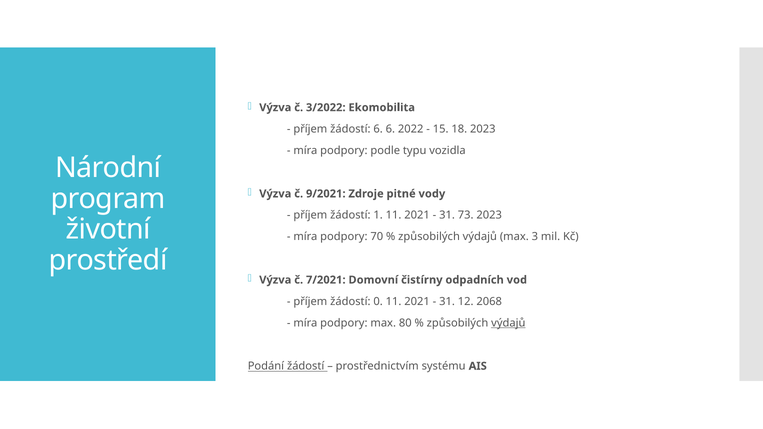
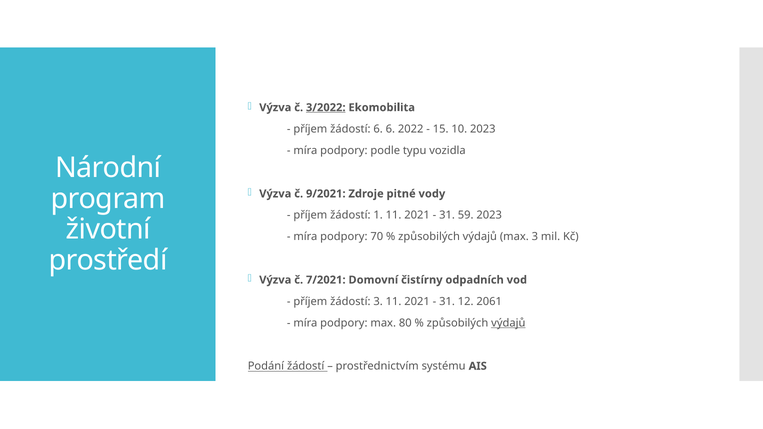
3/2022 underline: none -> present (326, 108)
18: 18 -> 10 (459, 129)
73: 73 -> 59 (466, 215)
žádostí 0: 0 -> 3 (378, 302)
2068: 2068 -> 2061 (489, 302)
